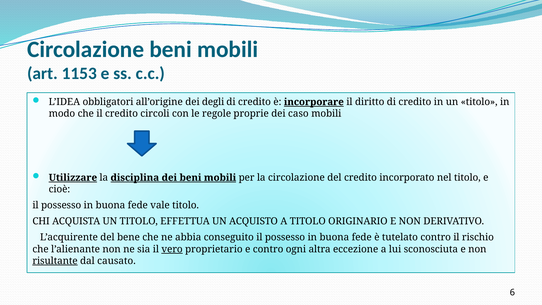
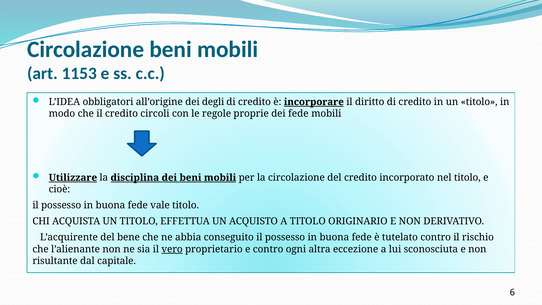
dei caso: caso -> fede (298, 114)
risultante underline: present -> none (55, 261)
causato: causato -> capitale (117, 261)
